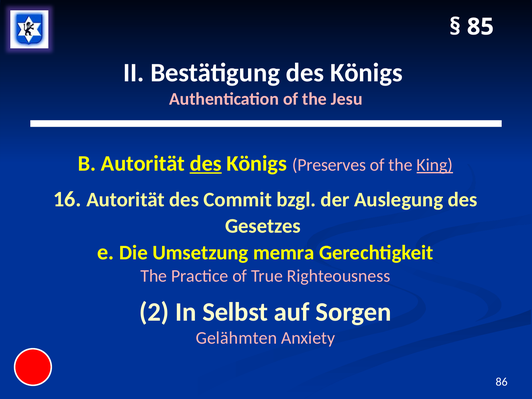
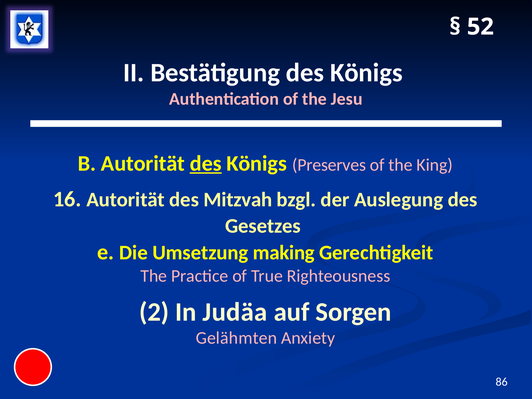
85: 85 -> 52 (480, 27)
King underline: present -> none (435, 165)
Commit: Commit -> Mitzvah (238, 200)
memra: memra -> making (284, 253)
Selbst: Selbst -> Judäa (235, 312)
